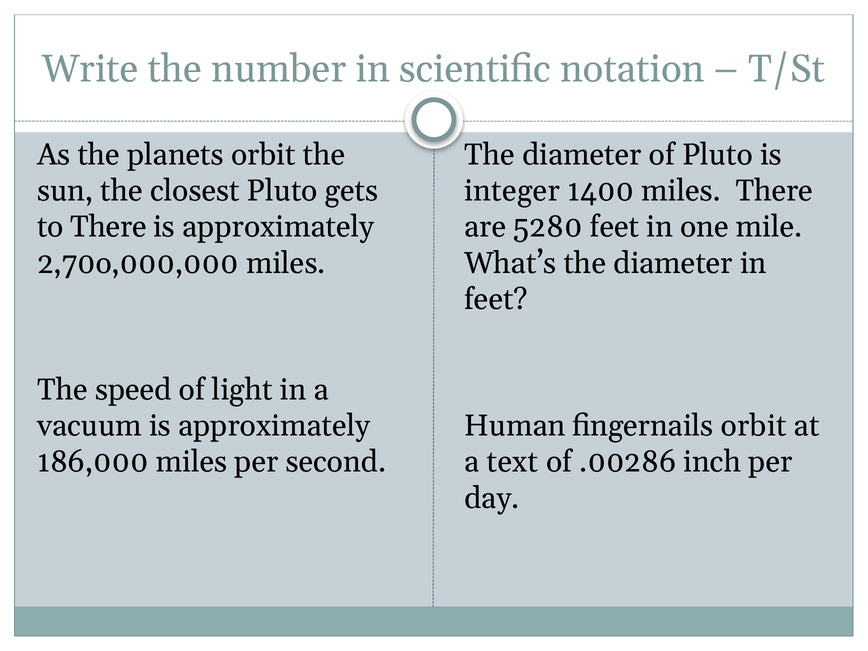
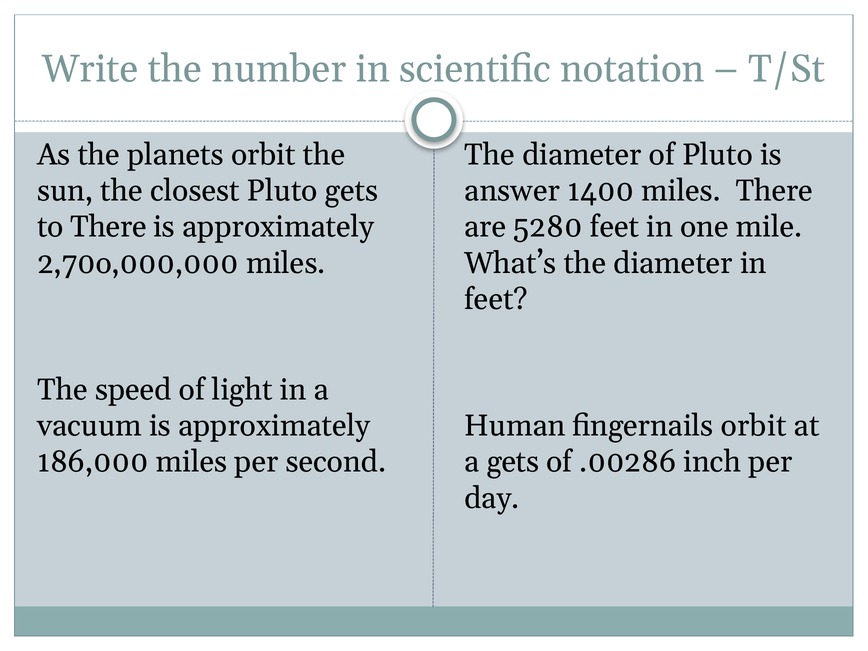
integer: integer -> answer (512, 191)
a text: text -> gets (513, 462)
